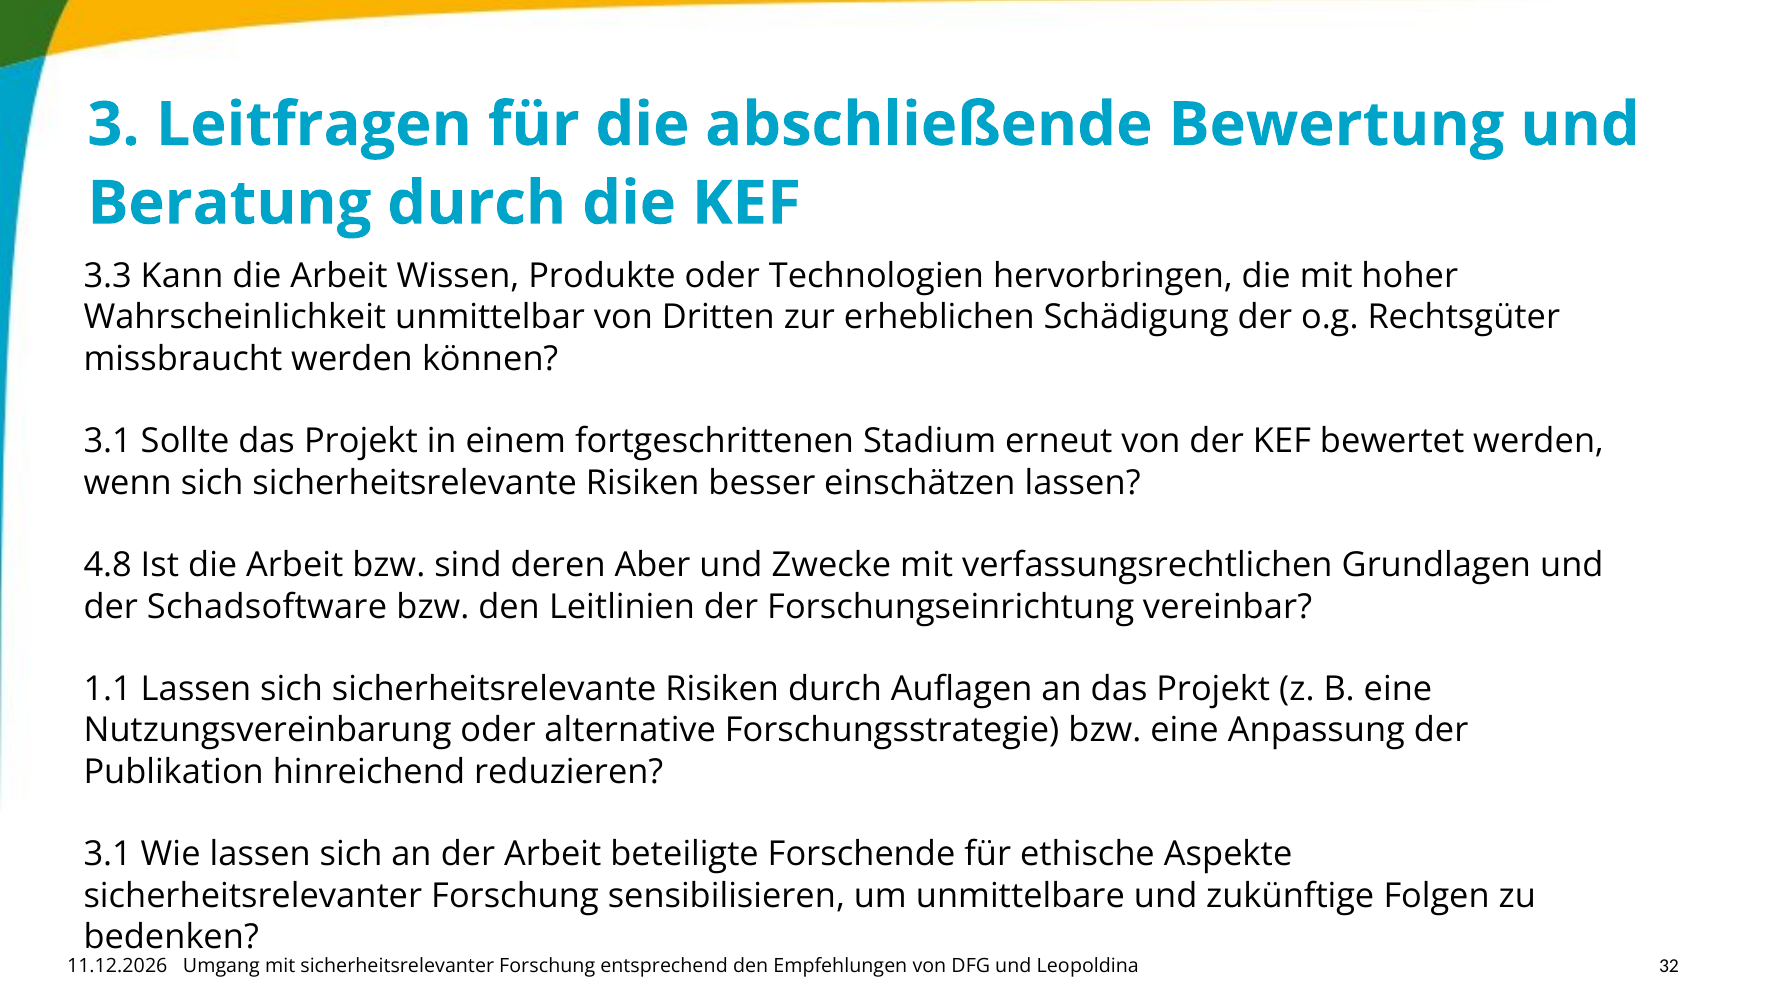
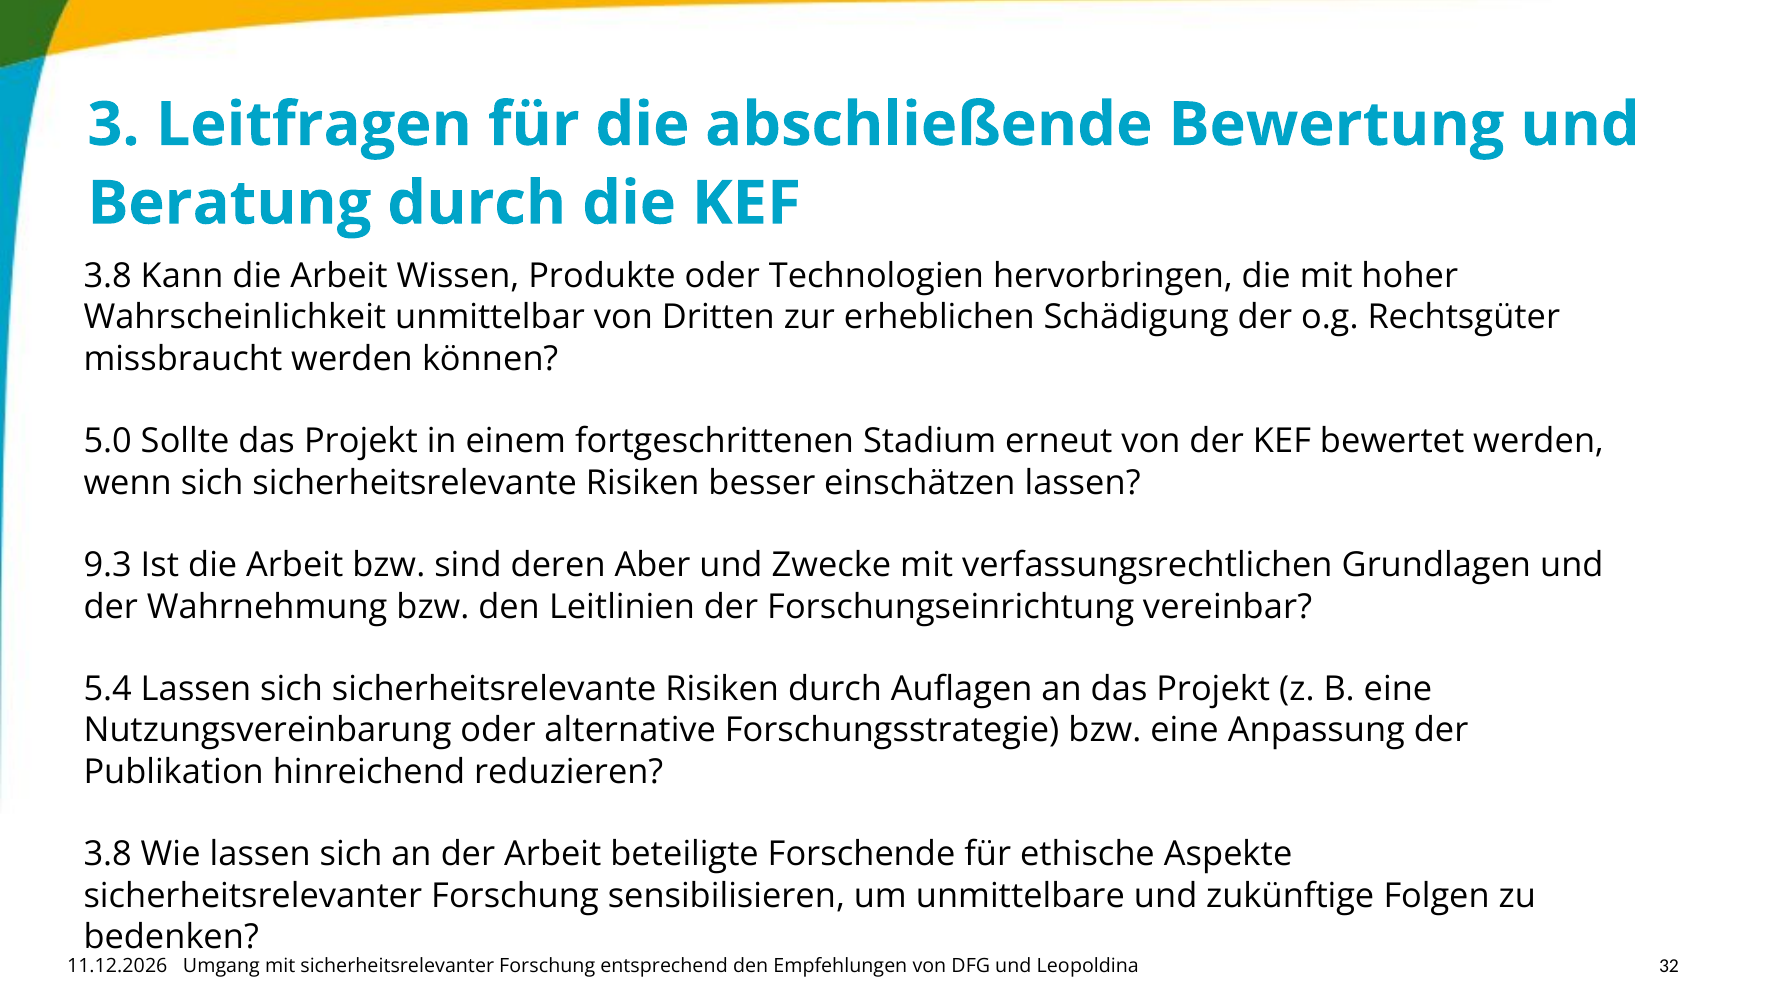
3.3: 3.3 -> 3.8 (108, 276)
3.1: 3.1 -> 5.0 (108, 442)
4.8: 4.8 -> 9.3 (108, 565)
Schadsoftware: Schadsoftware -> Wahrnehmung (267, 607)
1.1: 1.1 -> 5.4 (108, 689)
3.1: 3.1 -> 3.8 (108, 855)
